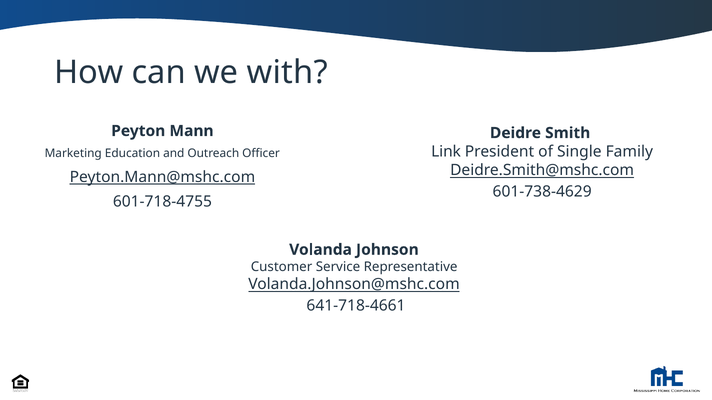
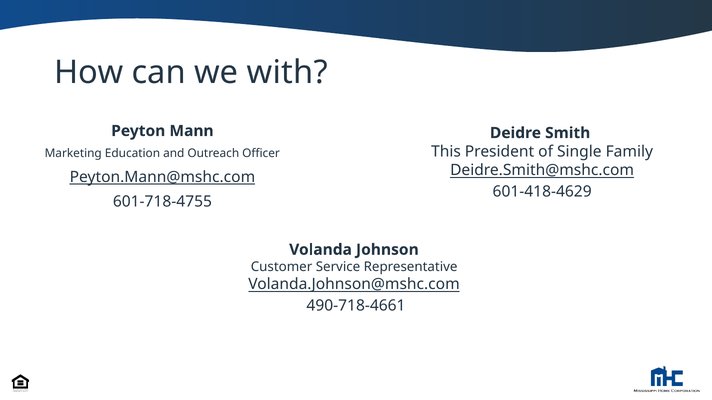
Link: Link -> This (446, 152)
601-738-4629: 601-738-4629 -> 601-418-4629 (542, 192)
641-718-4661: 641-718-4661 -> 490-718-4661 (356, 306)
